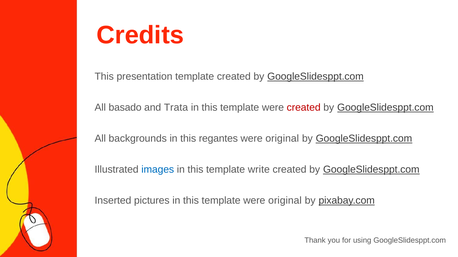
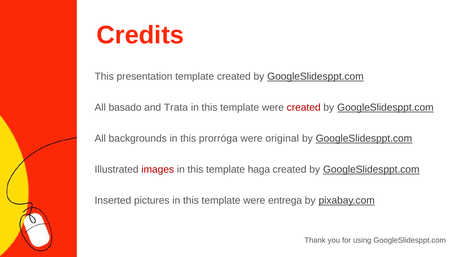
regantes: regantes -> prorróga (218, 139)
images colour: blue -> red (158, 170)
write: write -> haga (259, 170)
template were original: original -> entrega (285, 201)
